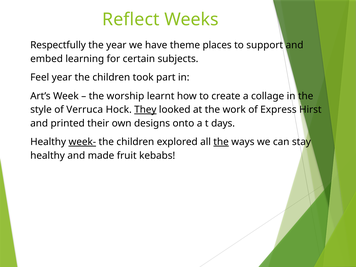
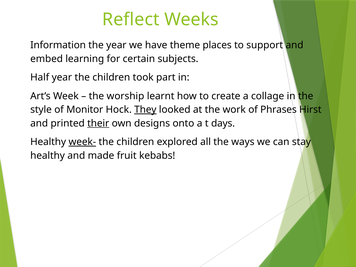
Respectfully: Respectfully -> Information (58, 45)
Feel: Feel -> Half (40, 77)
Verruca: Verruca -> Monitor (85, 110)
Express: Express -> Phrases (278, 110)
their underline: none -> present (98, 123)
the underline: present -> none (221, 142)
